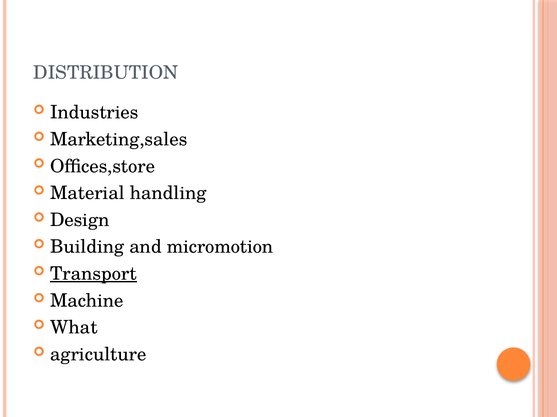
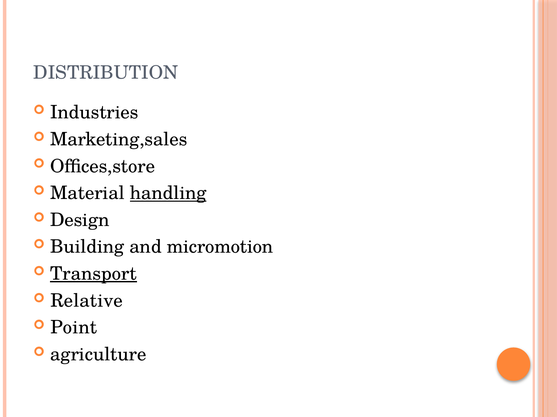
handling underline: none -> present (168, 193)
Machine: Machine -> Relative (87, 301)
What: What -> Point (74, 328)
